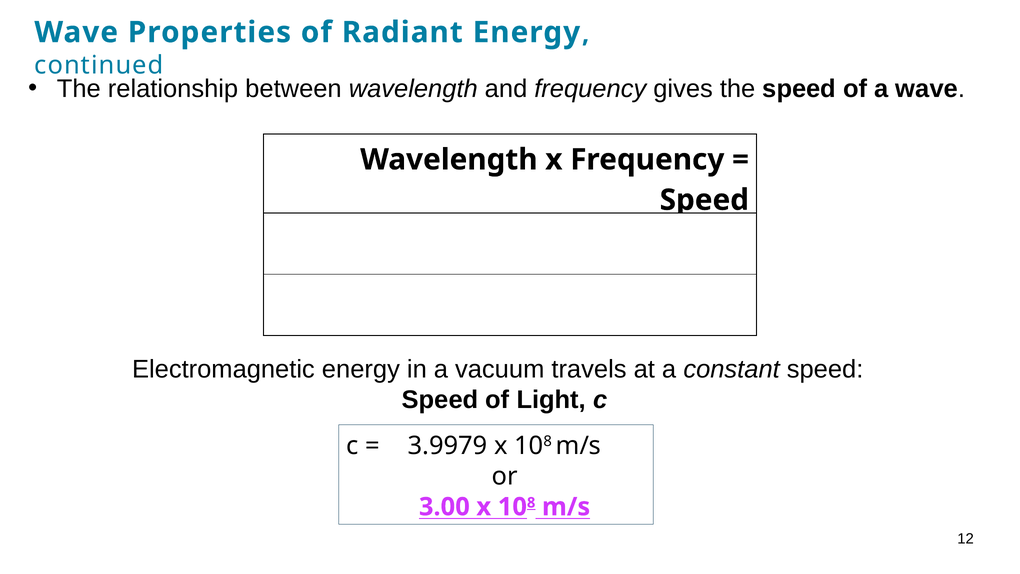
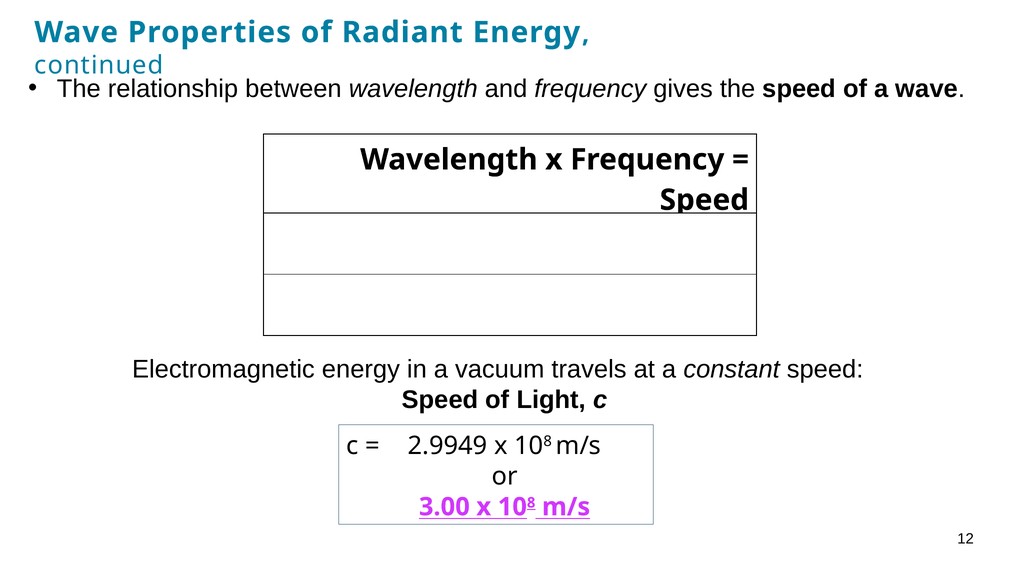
3.9979: 3.9979 -> 2.9949 (448, 445)
